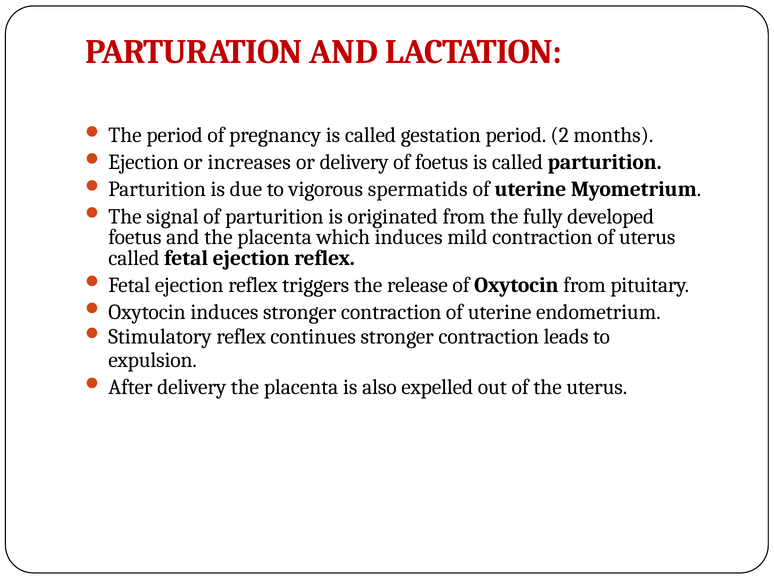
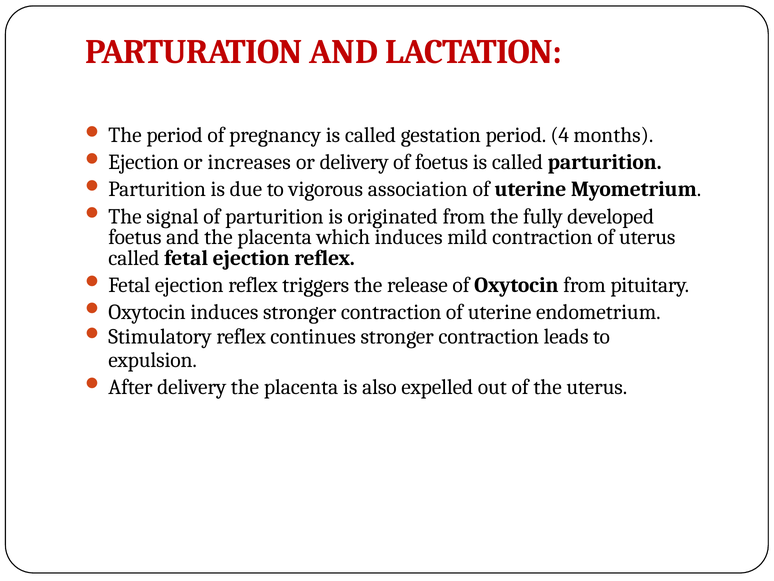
2: 2 -> 4 (560, 135)
spermatids: spermatids -> association (418, 189)
